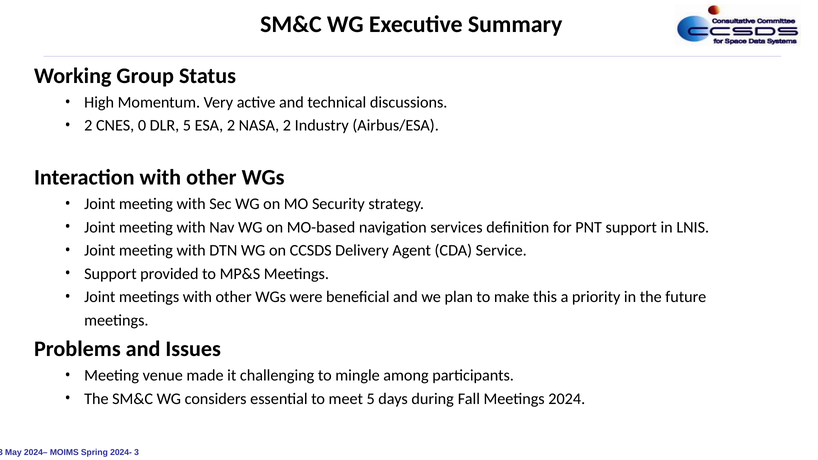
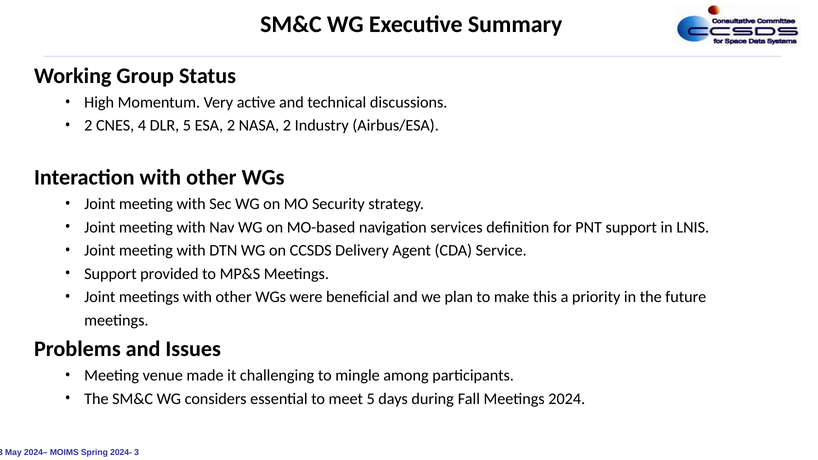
0: 0 -> 4 (142, 126)
